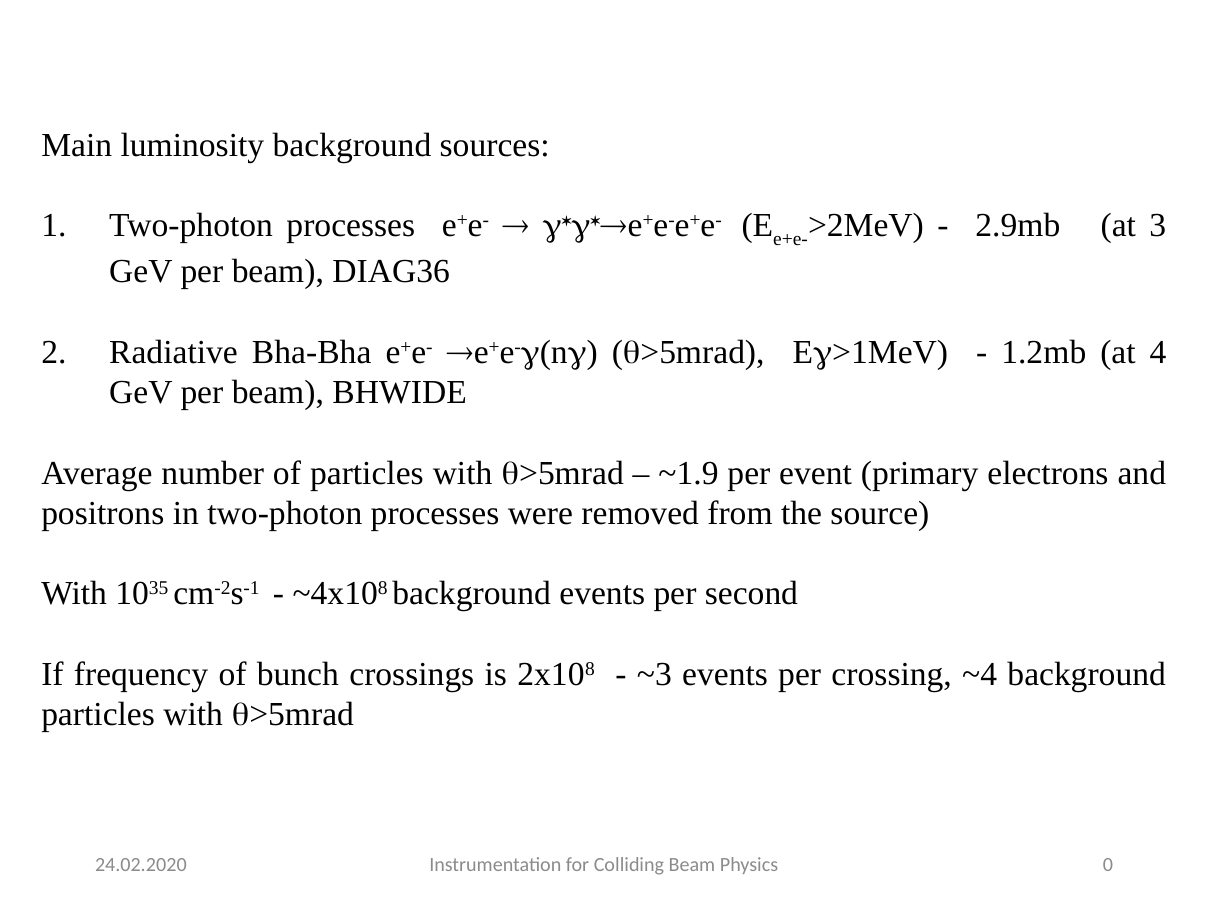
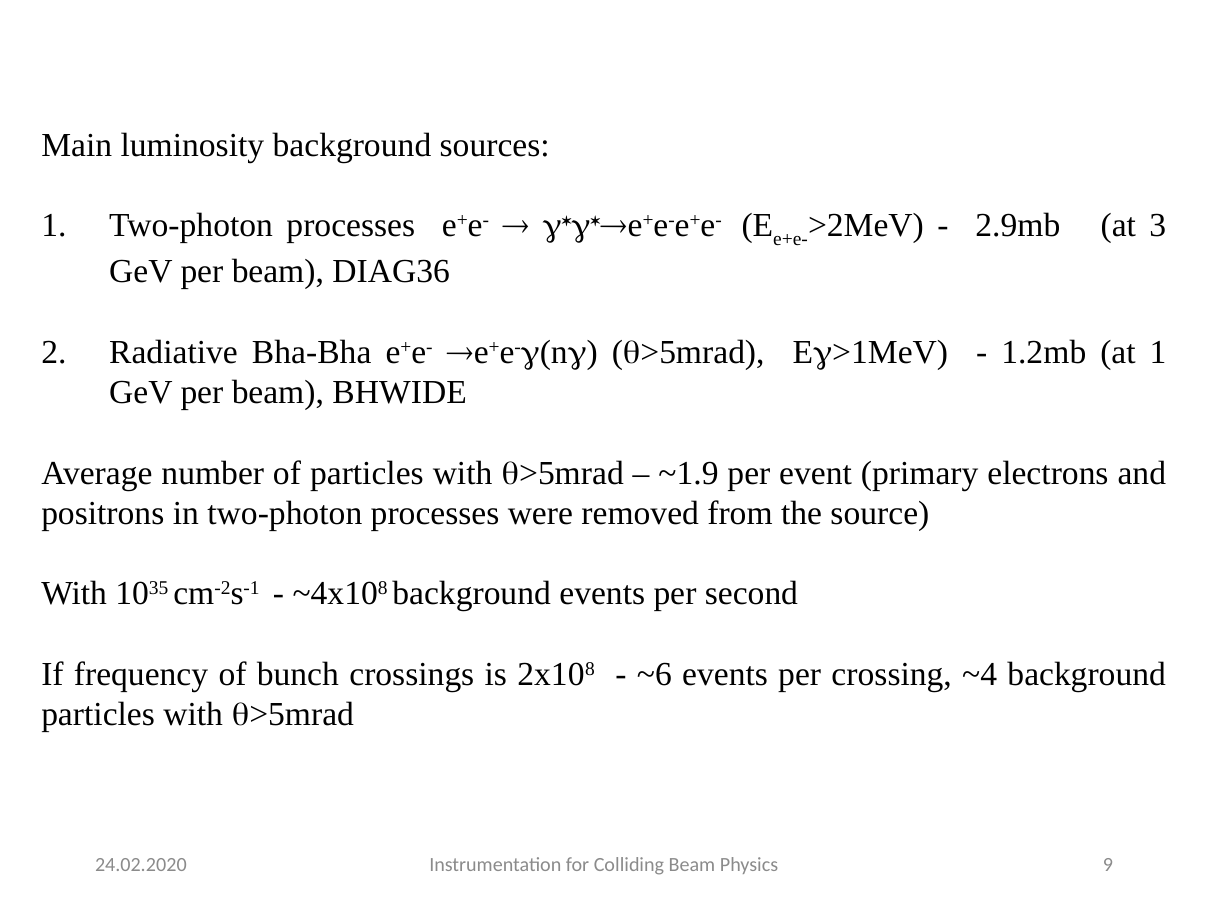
at 4: 4 -> 1 (1158, 352)
~3: ~3 -> ~6 (654, 674)
0: 0 -> 9 (1108, 865)
